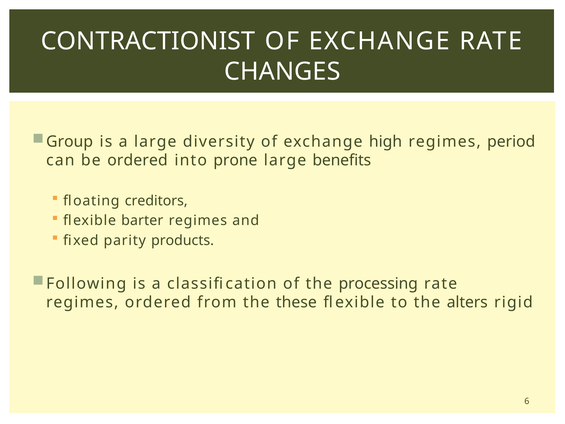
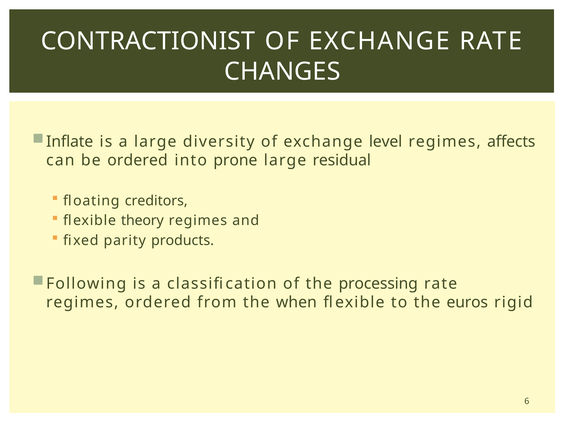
Group: Group -> Inflate (70, 142)
high: high -> level (386, 142)
period: period -> affects (511, 142)
benefits: benefits -> residual (342, 160)
barter: barter -> theory (142, 221)
these: these -> when (296, 302)
alters: alters -> euros (467, 302)
